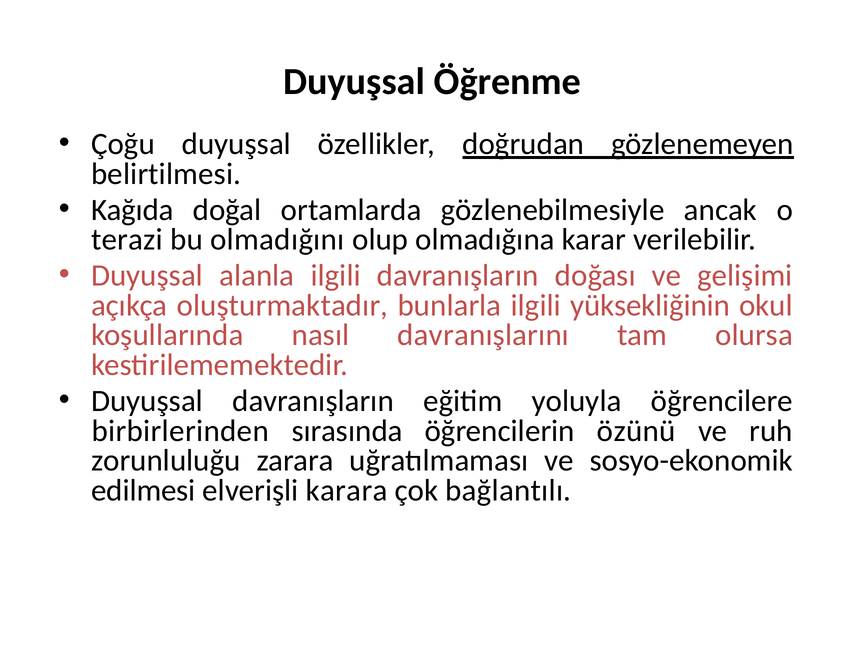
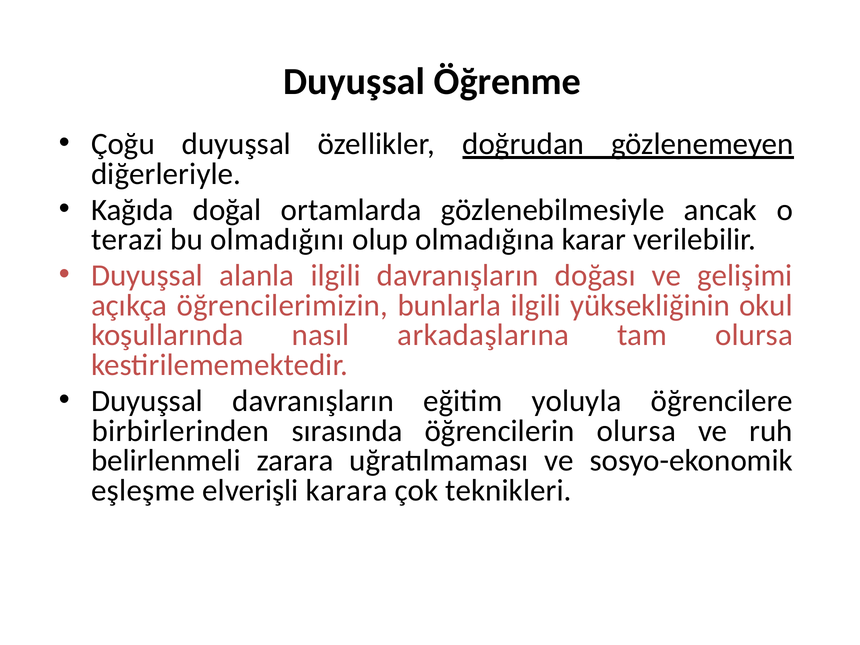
belirtilmesi: belirtilmesi -> diğerleriyle (166, 174)
oluşturmaktadır: oluşturmaktadır -> öğrencilerimizin (282, 305)
davranışlarını: davranışlarını -> arkadaşlarına (483, 335)
öğrencilerin özünü: özünü -> olursa (636, 431)
zorunluluğu: zorunluluğu -> belirlenmeli (166, 461)
edilmesi: edilmesi -> eşleşme (143, 490)
bağlantılı: bağlantılı -> teknikleri (508, 490)
